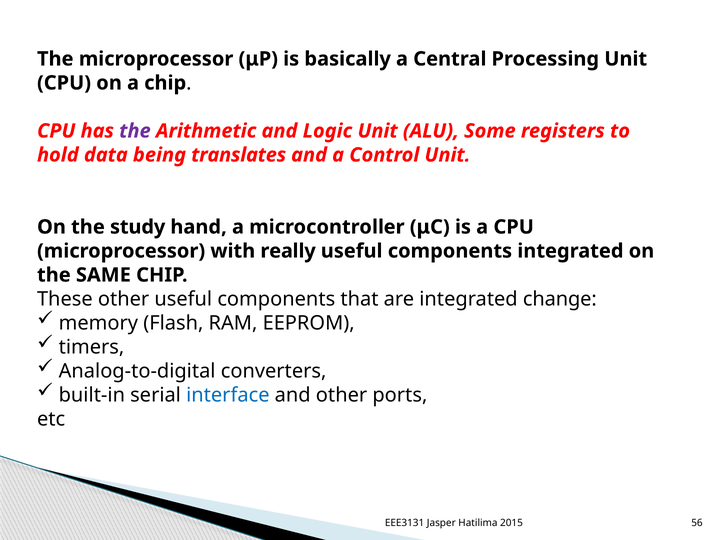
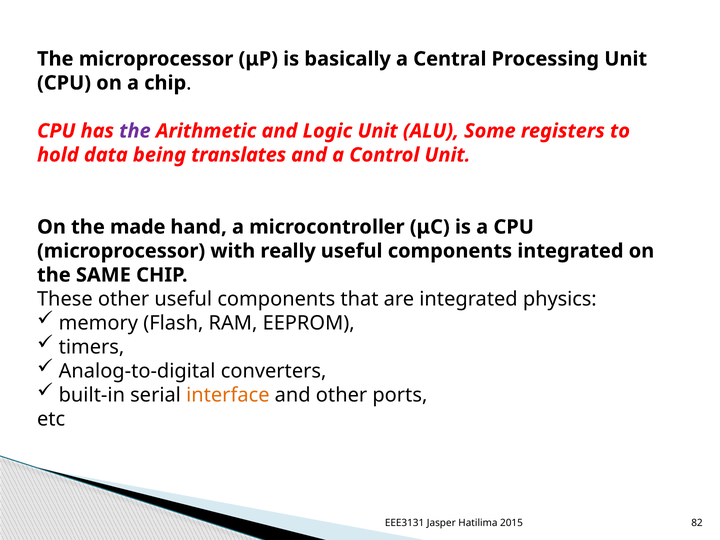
study: study -> made (138, 227)
change: change -> physics (560, 299)
interface colour: blue -> orange (228, 395)
56: 56 -> 82 (697, 523)
